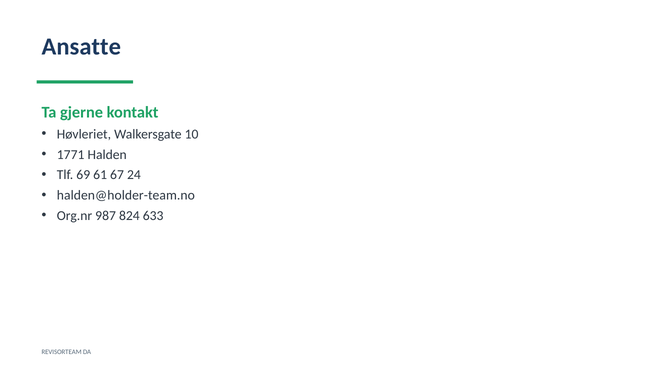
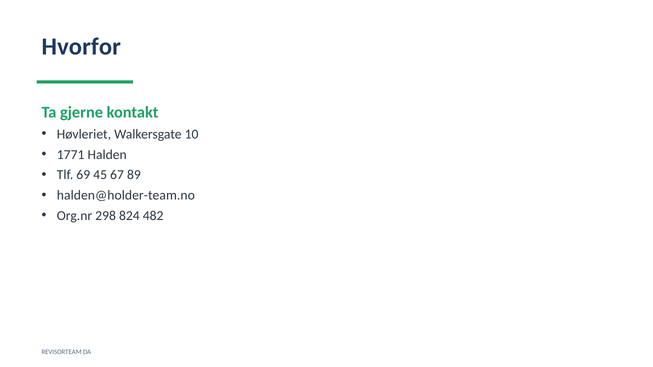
Ansatte: Ansatte -> Hvorfor (81, 47)
61: 61 -> 45 (100, 175)
24: 24 -> 89 (134, 175)
987: 987 -> 298 (106, 216)
633: 633 -> 482 (153, 216)
